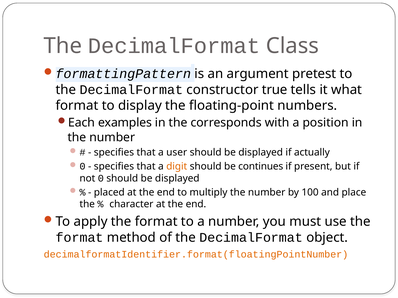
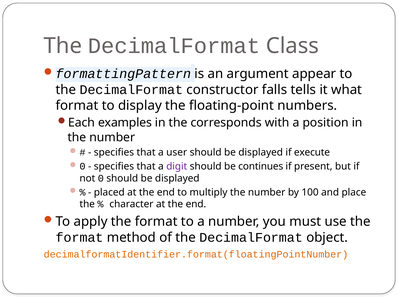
pretest: pretest -> appear (314, 74)
true: true -> falls (275, 90)
actually: actually -> execute (312, 153)
digit colour: orange -> purple (177, 167)
